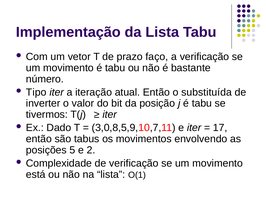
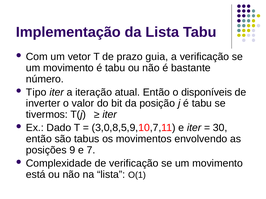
faço: faço -> guia (157, 57)
substituída: substituída -> disponíveis (207, 92)
17: 17 -> 30 (220, 128)
5: 5 -> 9 (72, 150)
2: 2 -> 7 (91, 150)
